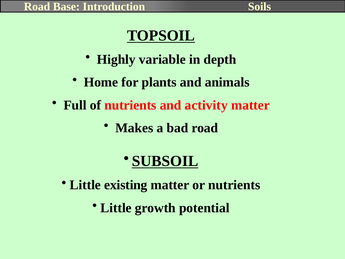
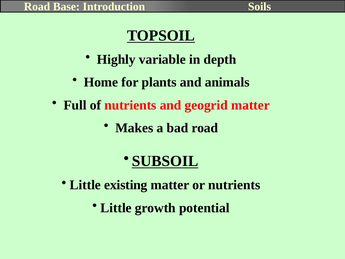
activity: activity -> geogrid (206, 105)
